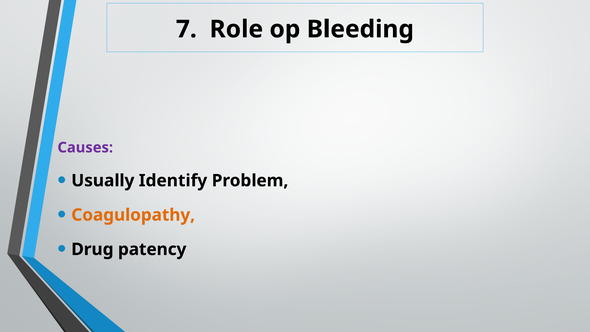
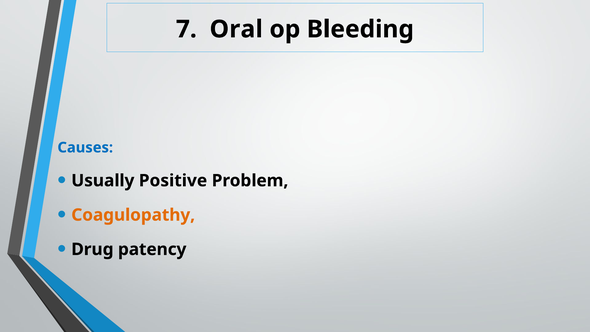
Role: Role -> Oral (236, 29)
Causes colour: purple -> blue (85, 147)
Identify: Identify -> Positive (173, 181)
